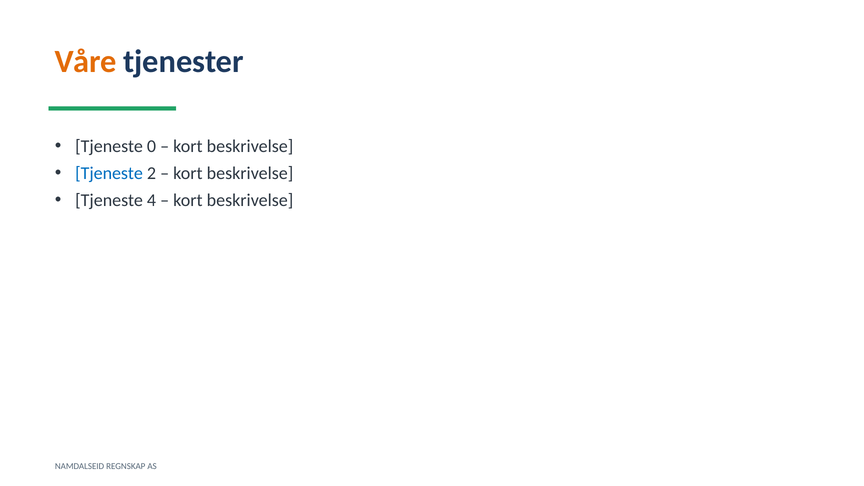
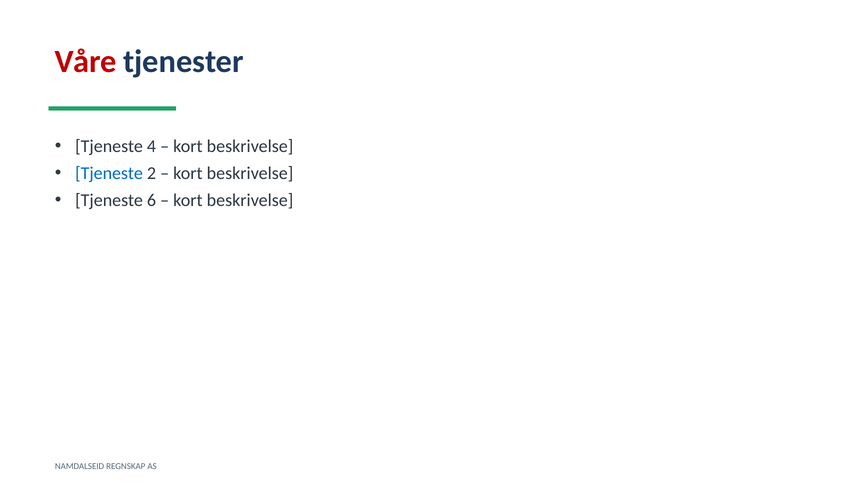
Våre colour: orange -> red (86, 62)
0: 0 -> 4 (151, 146)
4: 4 -> 6 (151, 200)
